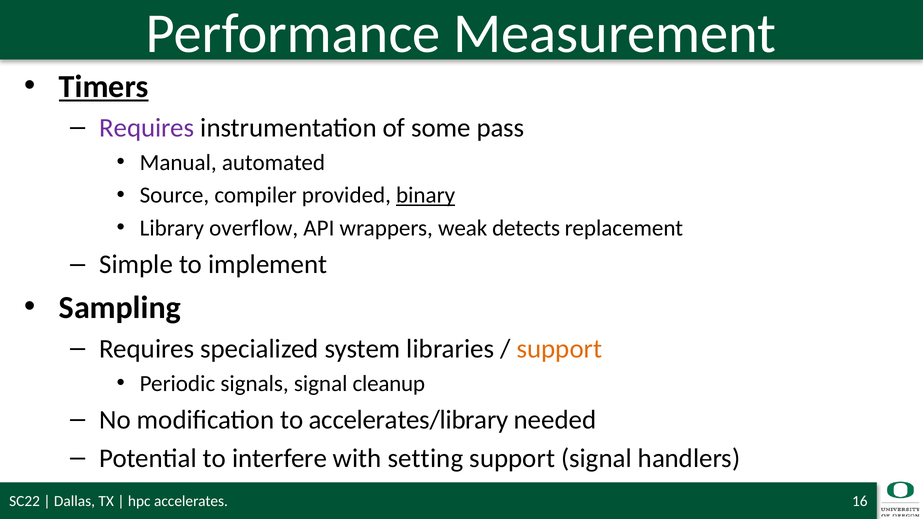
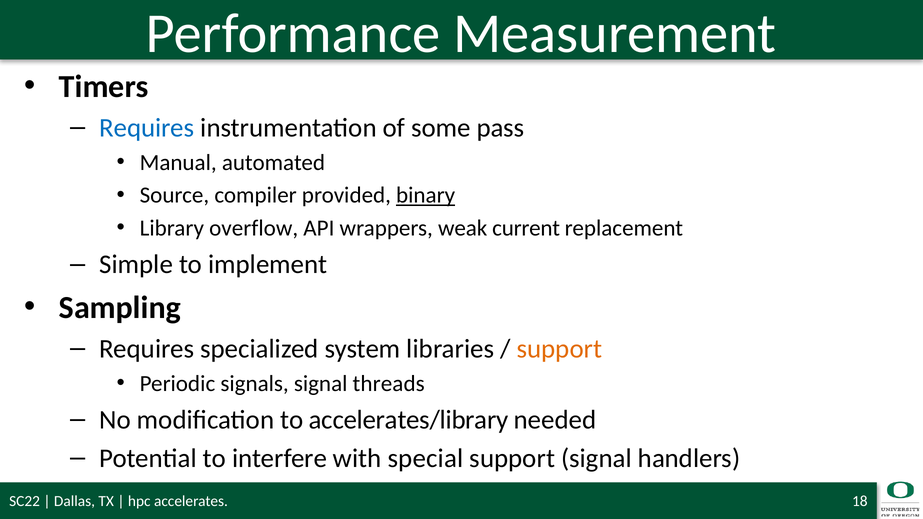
Timers underline: present -> none (104, 87)
Requires colour: purple -> blue (147, 128)
detects: detects -> current (526, 228)
cleanup: cleanup -> threads (389, 384)
setting: setting -> special (425, 458)
16: 16 -> 18 (860, 502)
